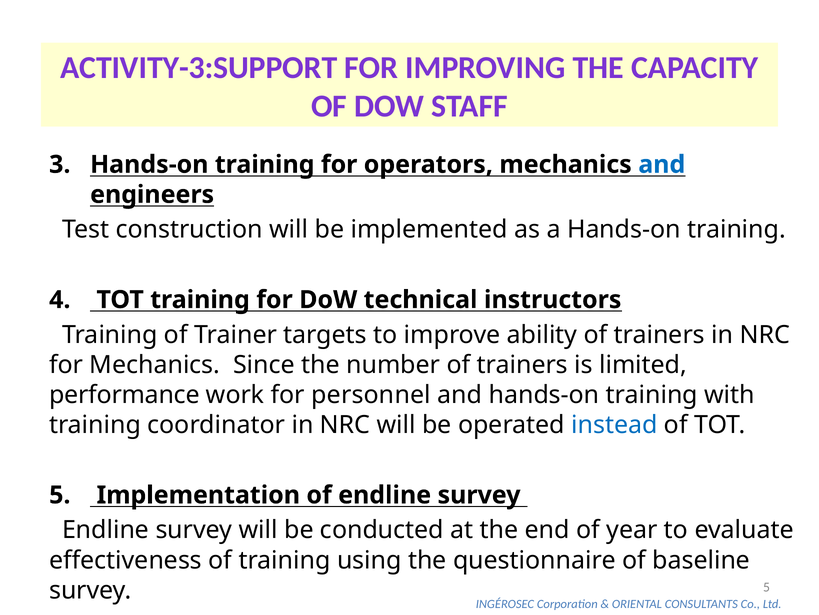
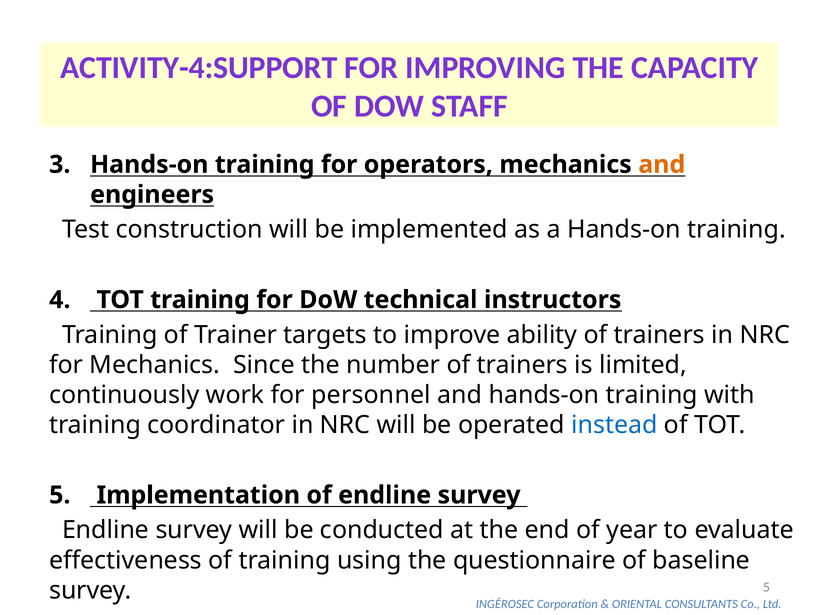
ACTIVITY-3:SUPPORT: ACTIVITY-3:SUPPORT -> ACTIVITY-4:SUPPORT (199, 68)
and colour: blue -> orange (662, 164)
performance: performance -> continuously (124, 394)
